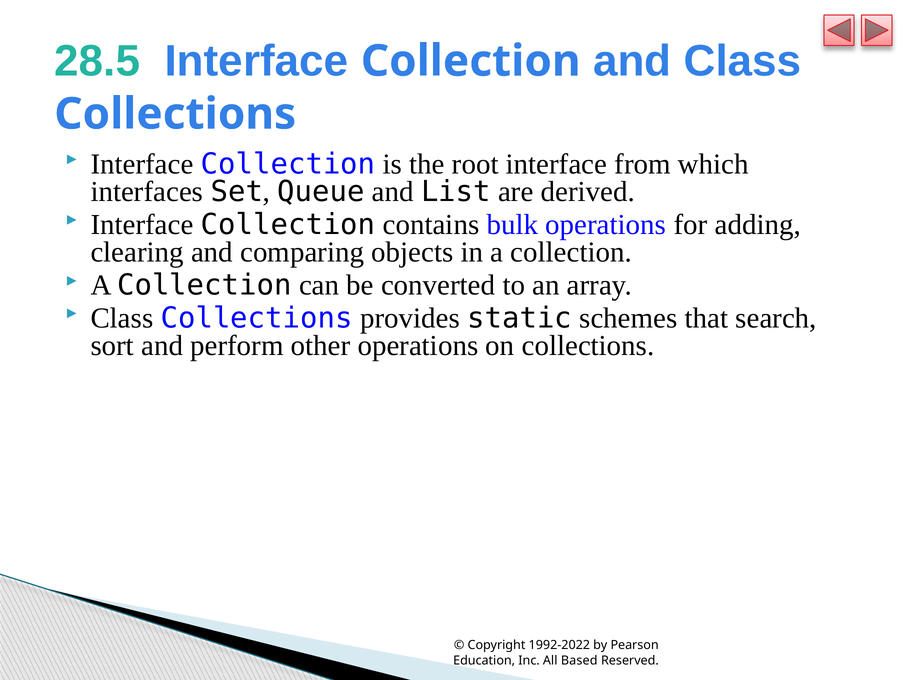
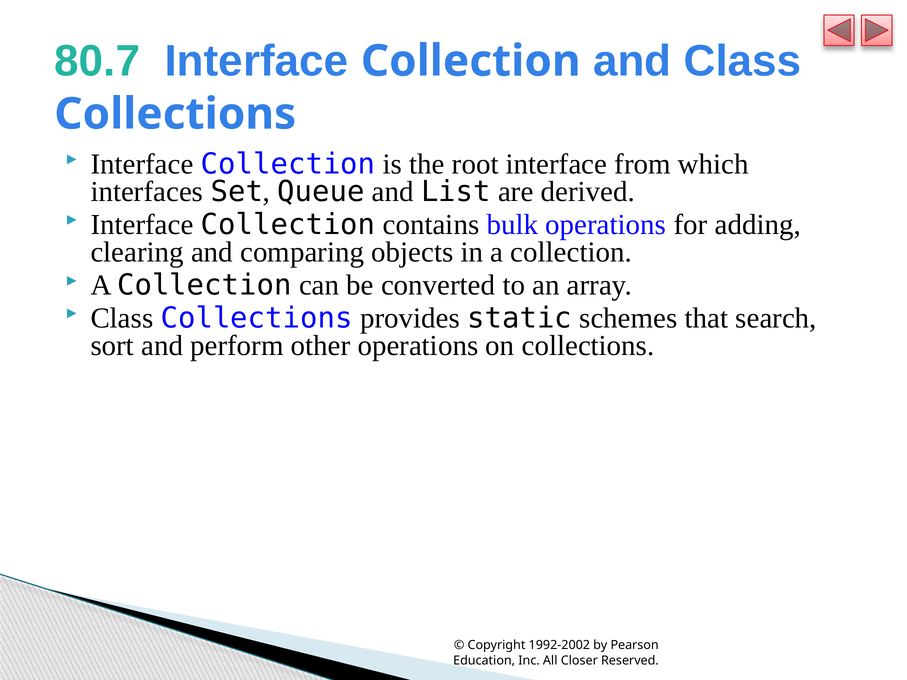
28.5: 28.5 -> 80.7 (97, 61)
1992-2022: 1992-2022 -> 1992-2002 (559, 646)
Based: Based -> Closer (579, 661)
